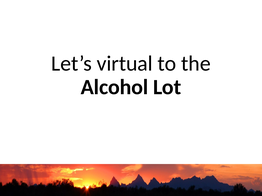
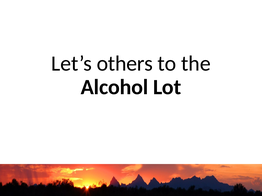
virtual: virtual -> others (125, 64)
